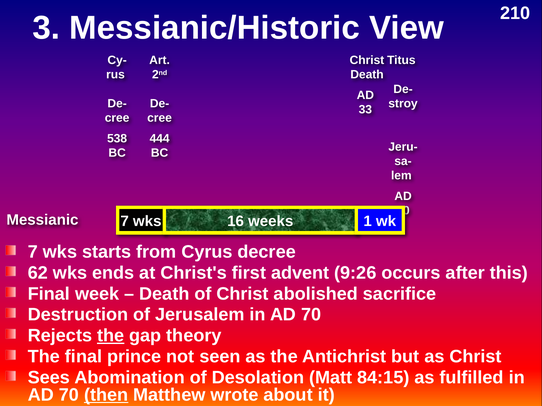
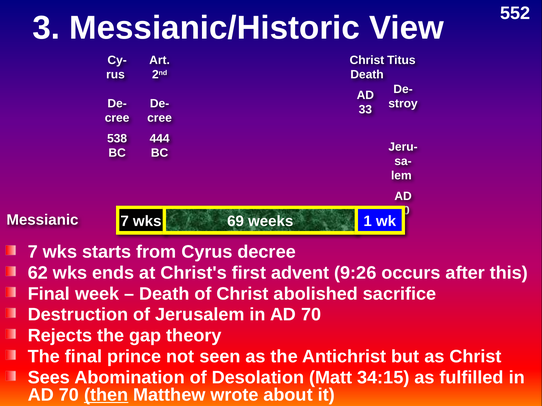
210: 210 -> 552 (515, 13)
16: 16 -> 69 (236, 221)
the underline: present -> none (111, 336)
84:15: 84:15 -> 34:15 (383, 378)
